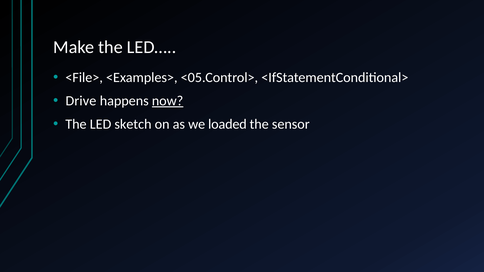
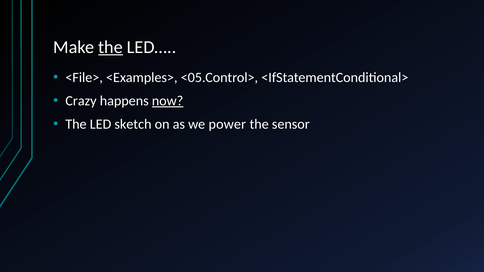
the underline: none -> present (111, 47)
Drive: Drive -> Crazy (81, 101)
loaded: loaded -> power (227, 124)
